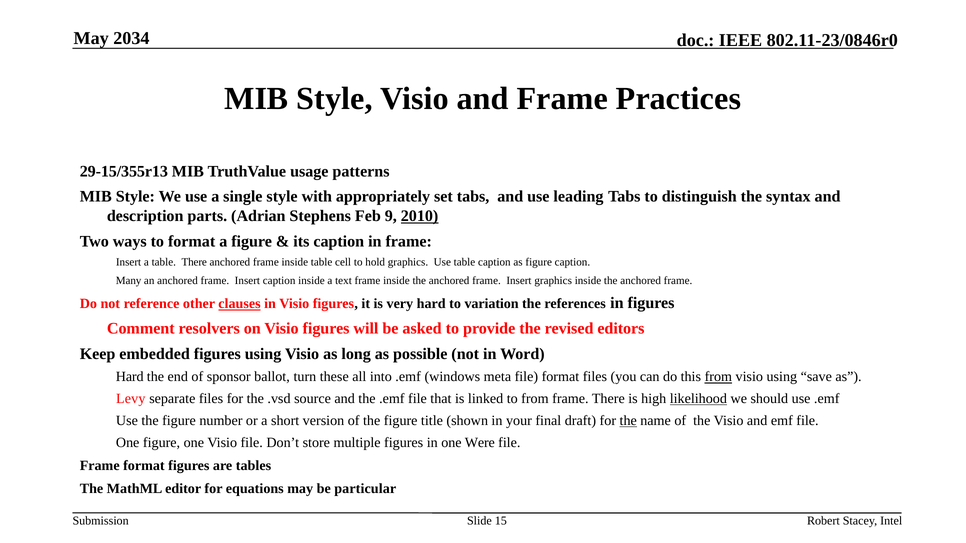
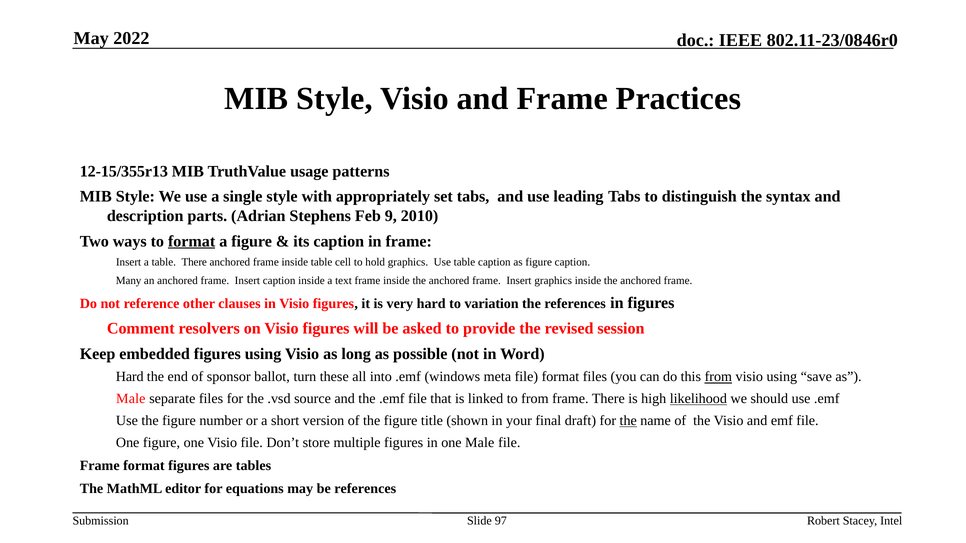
2034: 2034 -> 2022 (131, 38)
29-15/355r13: 29-15/355r13 -> 12-15/355r13 (124, 171)
2010 underline: present -> none (420, 216)
format underline: none -> present (192, 241)
clauses underline: present -> none (239, 304)
editors: editors -> session (621, 329)
Levy: Levy -> Male (131, 399)
one Were: Were -> Male (480, 443)
be particular: particular -> references (365, 489)
15: 15 -> 97 (501, 521)
